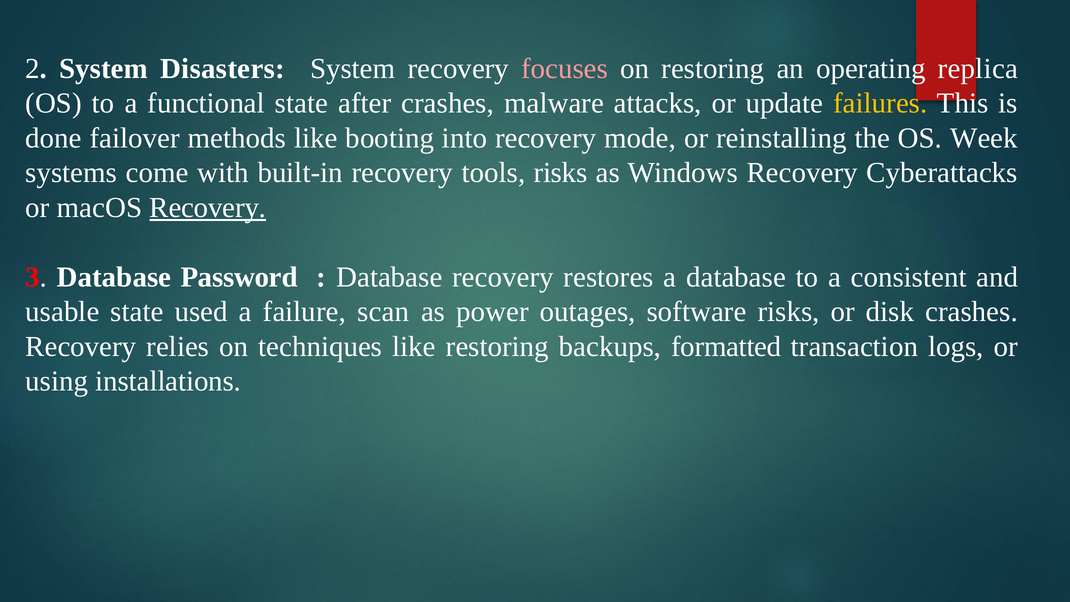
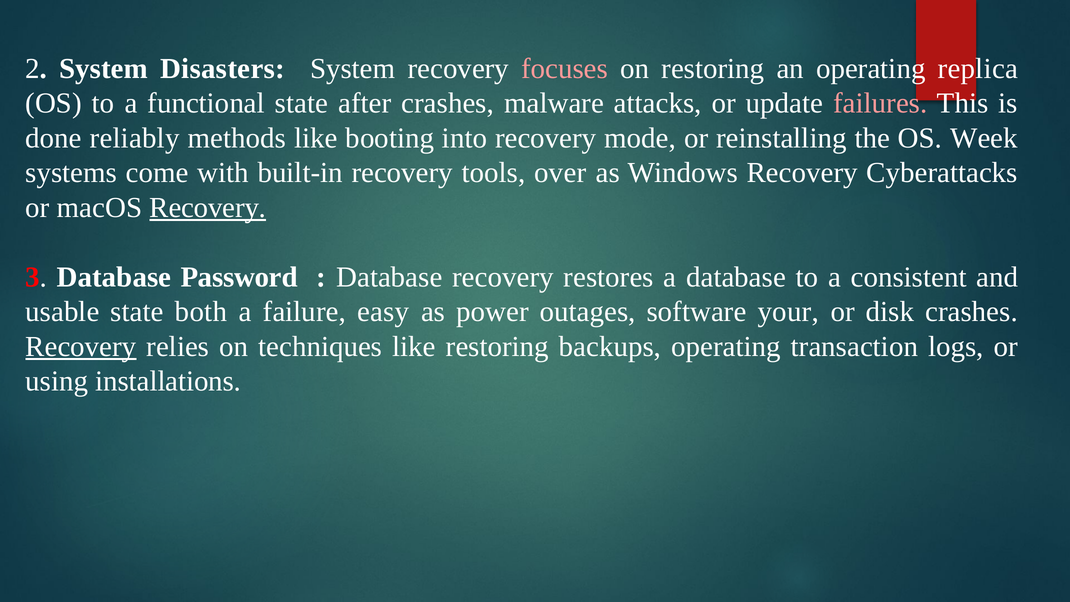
failures colour: yellow -> pink (880, 103)
failover: failover -> reliably (135, 138)
tools risks: risks -> over (560, 173)
used: used -> both (201, 312)
scan: scan -> easy (383, 312)
software risks: risks -> your (788, 312)
Recovery underline: none -> present (81, 347)
backups formatted: formatted -> operating (726, 347)
